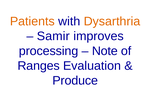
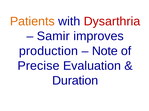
Dysarthria colour: orange -> red (112, 21)
processing: processing -> production (48, 51)
Ranges: Ranges -> Precise (38, 66)
Produce: Produce -> Duration (75, 81)
